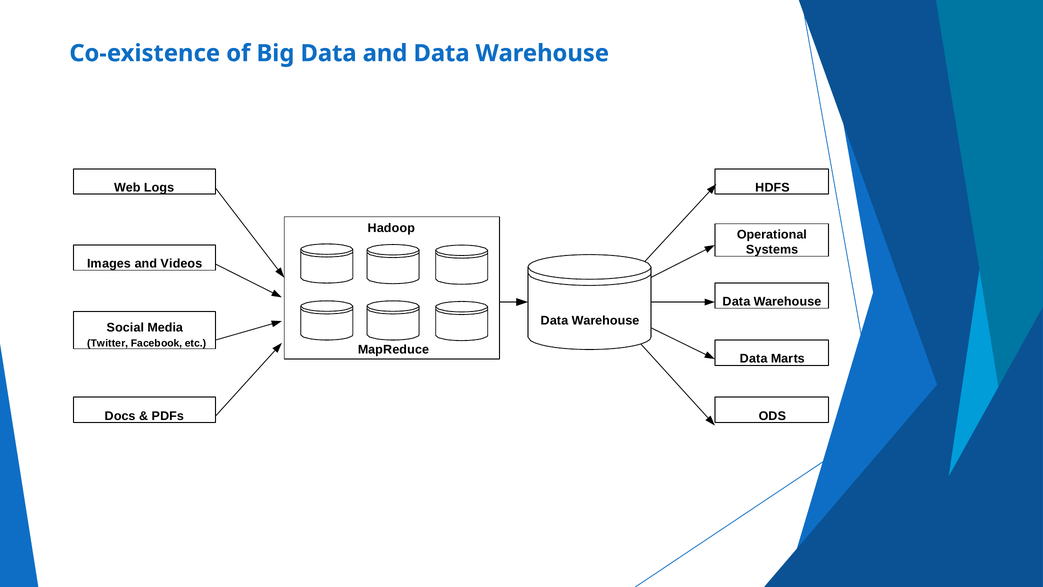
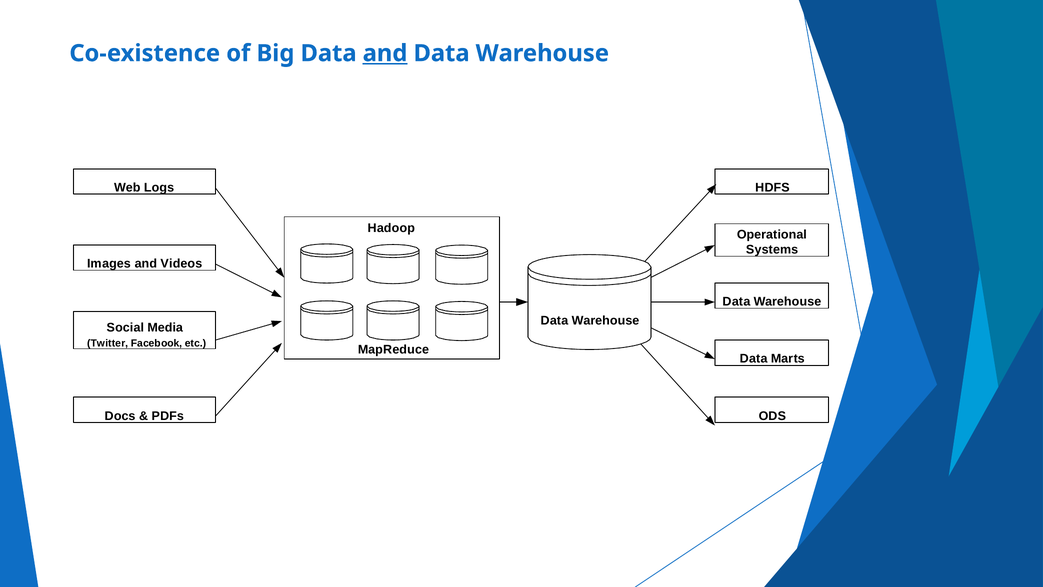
and underline: none -> present (385, 53)
